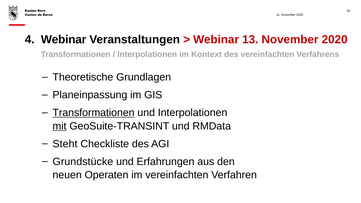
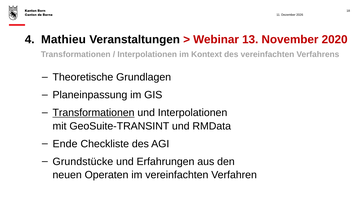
4 Webinar: Webinar -> Mathieu (63, 40)
mit underline: present -> none (60, 126)
Steht: Steht -> Ende (65, 144)
